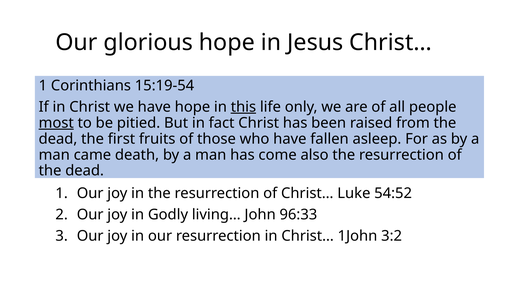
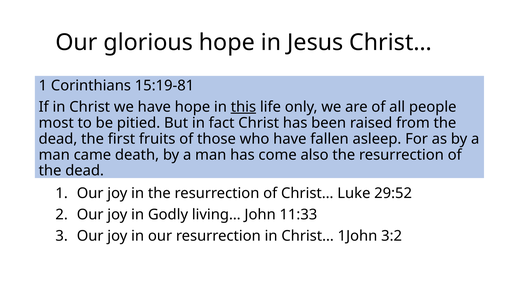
15:19-54: 15:19-54 -> 15:19-81 (164, 86)
most underline: present -> none (56, 123)
54:52: 54:52 -> 29:52 (393, 194)
96:33: 96:33 -> 11:33 (298, 215)
